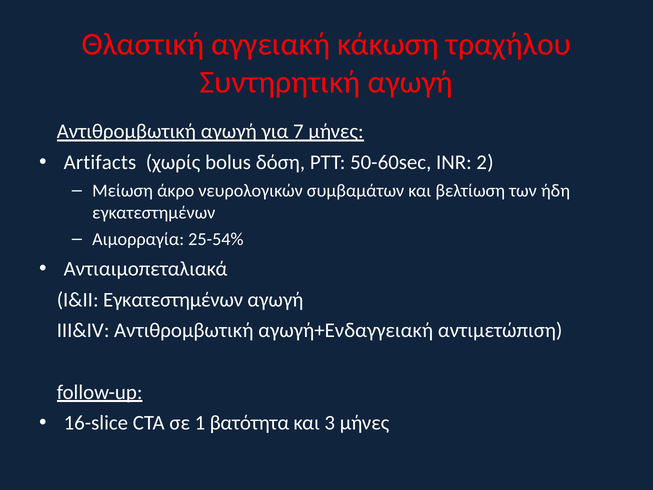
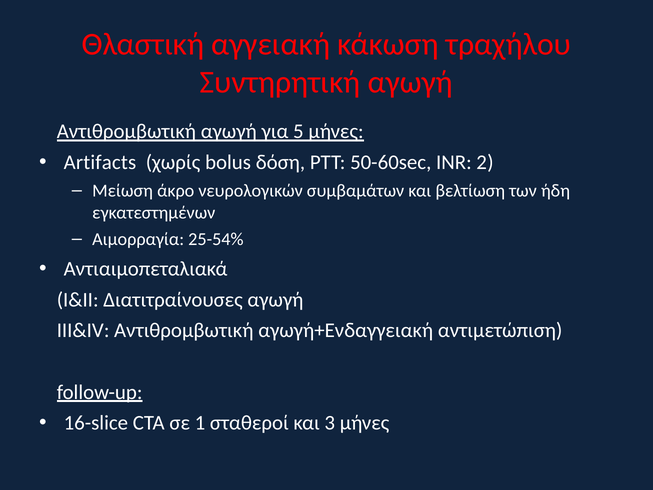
7: 7 -> 5 (298, 132)
Ι&ΙΙ Εγκατεστημένων: Εγκατεστημένων -> Διατιτραίνουσες (173, 299)
βατότητα: βατότητα -> σταθεροί (249, 423)
